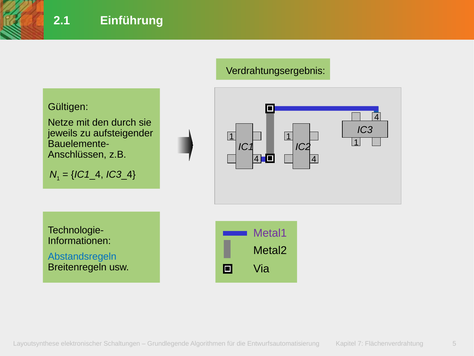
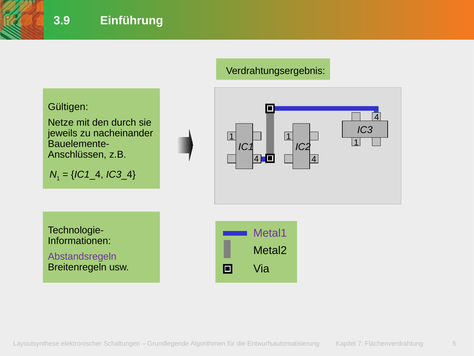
2.1: 2.1 -> 3.9 (62, 21)
aufsteigender: aufsteigender -> nacheinander (123, 133)
Abstandsregeln colour: blue -> purple (82, 256)
